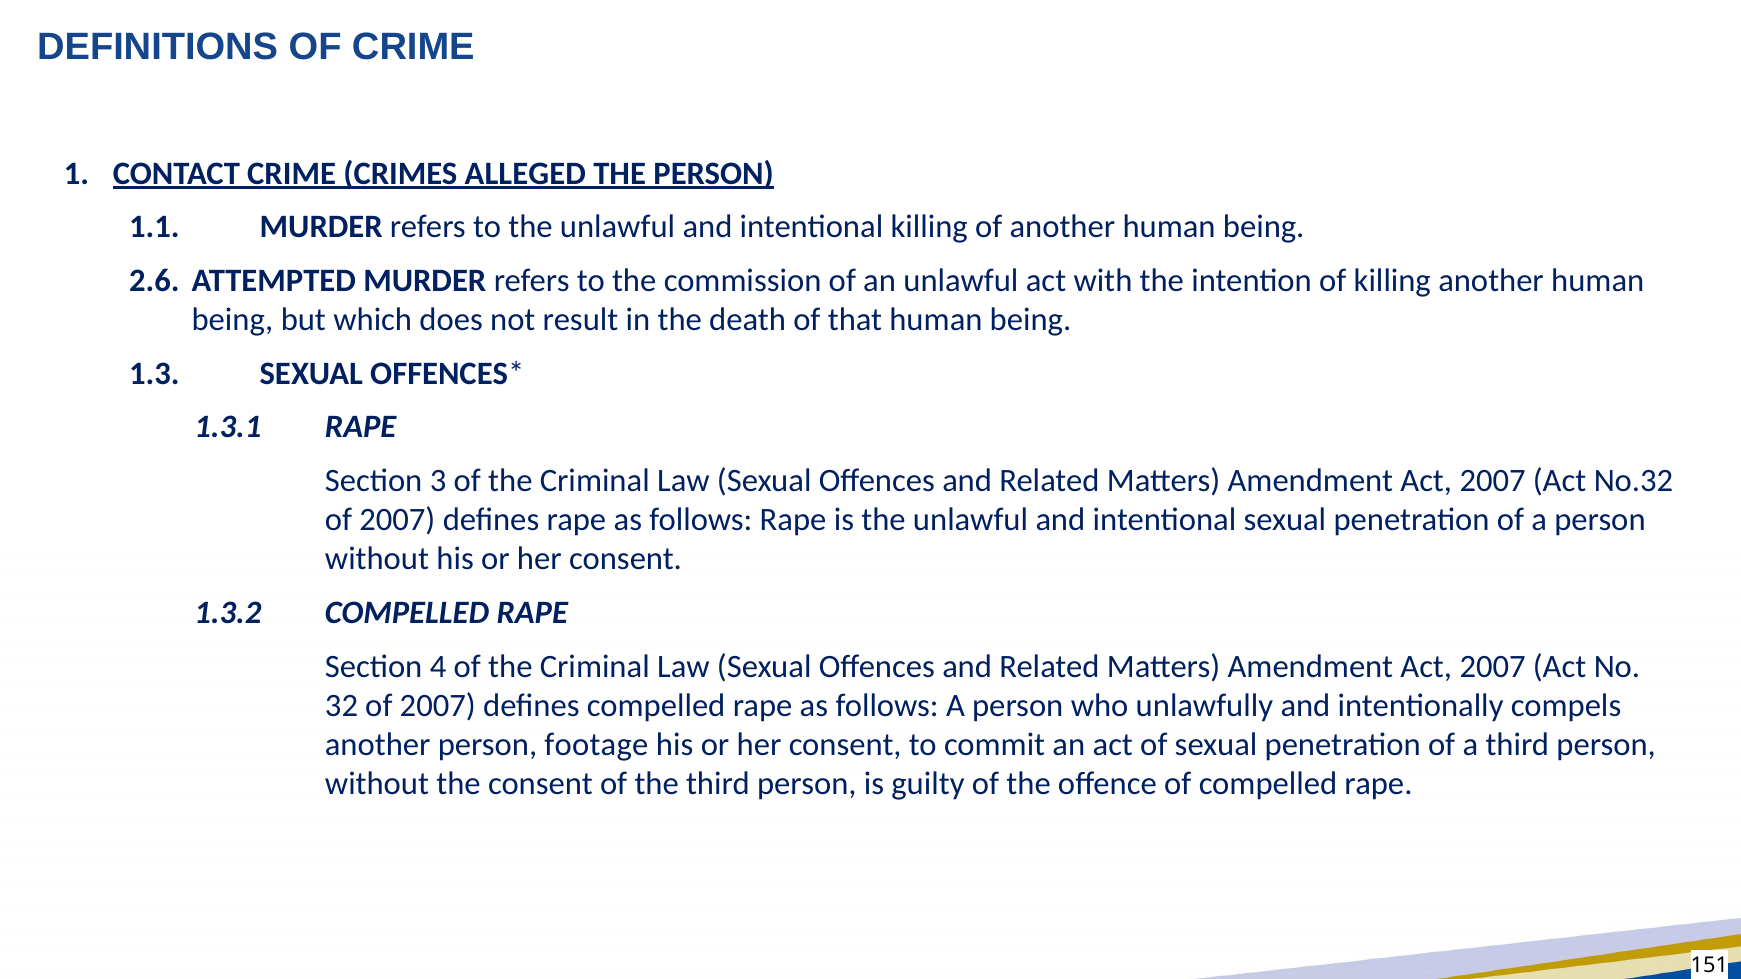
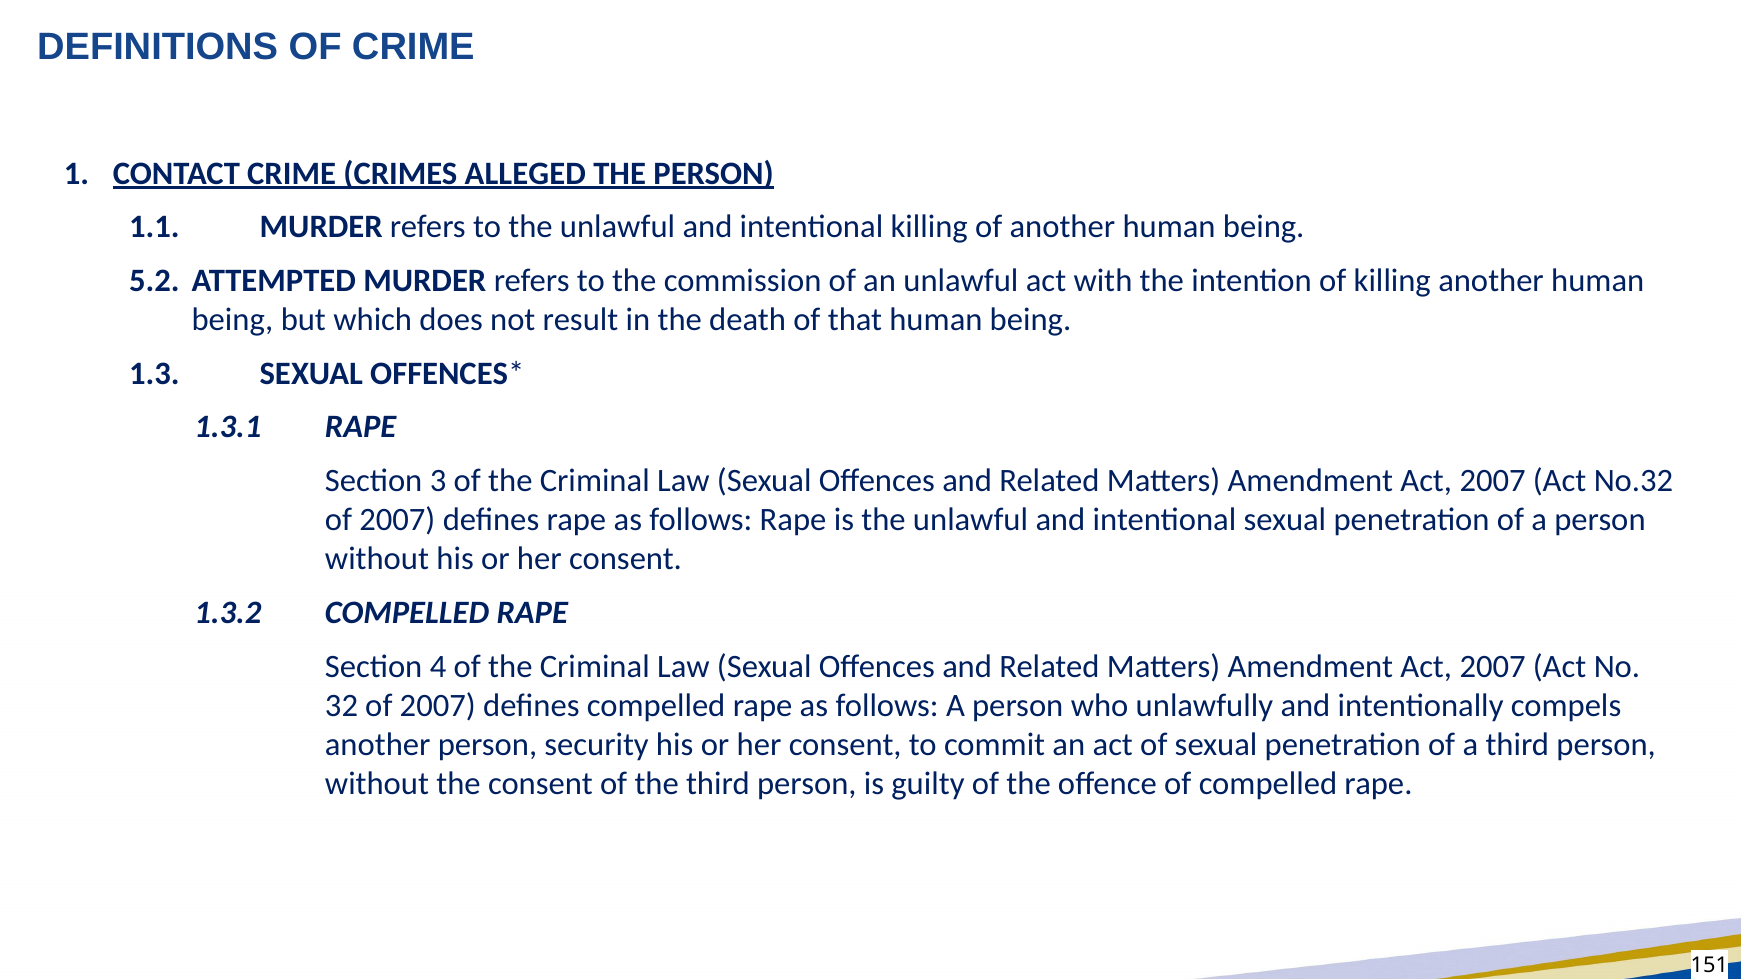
2.6: 2.6 -> 5.2 (154, 281)
footage: footage -> security (597, 745)
